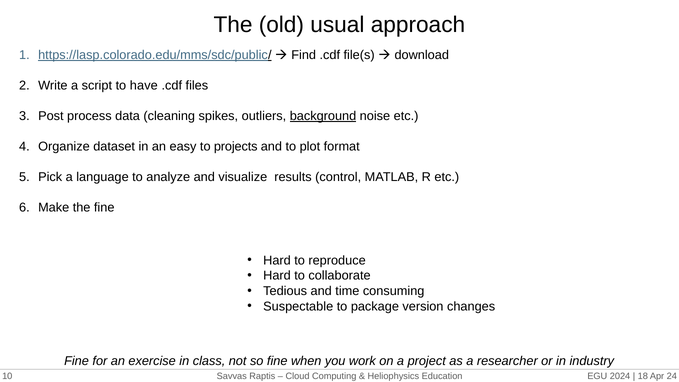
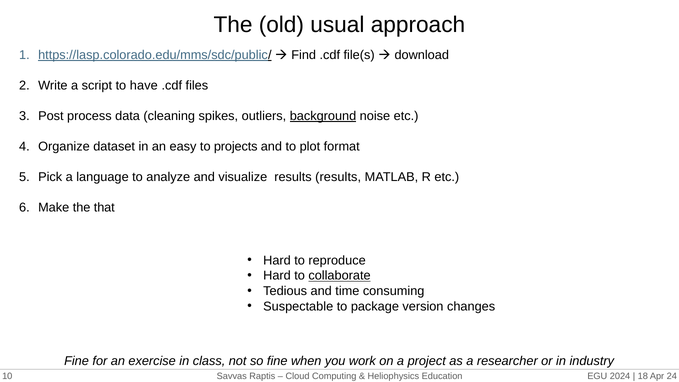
results control: control -> results (338, 177)
the fine: fine -> that (104, 208)
collaborate underline: none -> present (340, 276)
